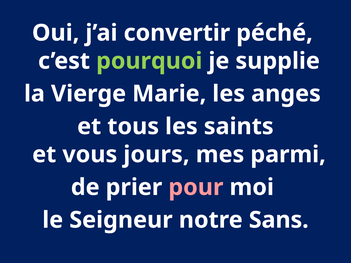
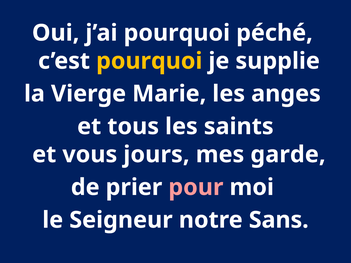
j’ai convertir: convertir -> pourquoi (177, 33)
pourquoi colour: light green -> yellow (149, 61)
parmi: parmi -> garde (288, 155)
